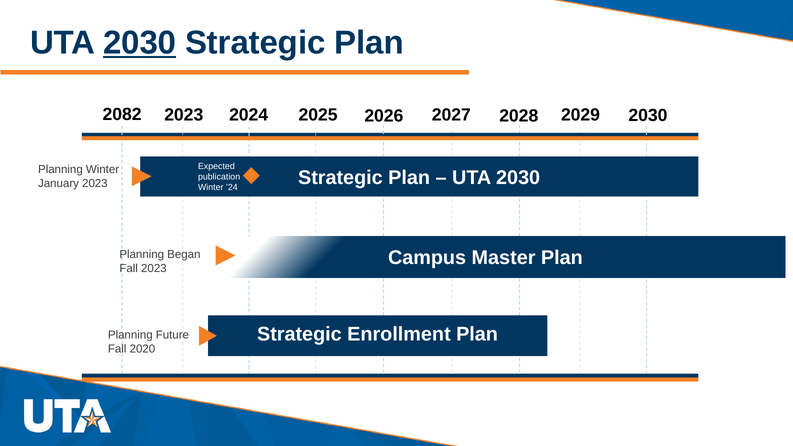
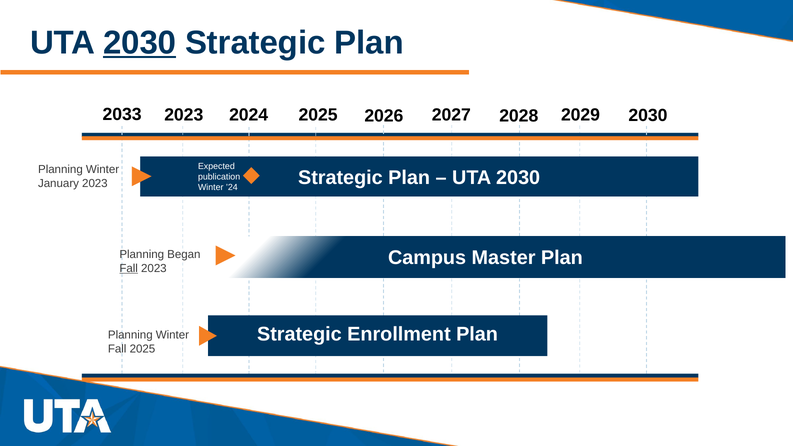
2082: 2082 -> 2033 (122, 114)
Fall underline: none -> present (129, 268)
Future: Future -> Winter (172, 335)
Fall 2020: 2020 -> 2025 (142, 349)
